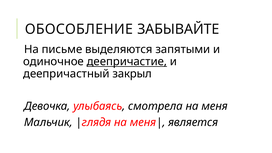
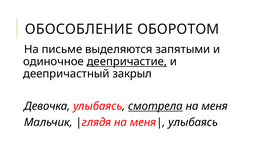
ЗАБЫВАЙТЕ: ЗАБЫВАЙТЕ -> ОБОРОТОМ (178, 29)
смотрела underline: none -> present (155, 106)
является: является -> улыбаясь (193, 122)
